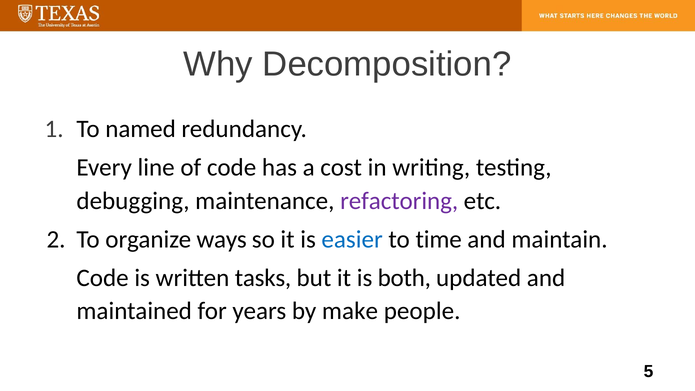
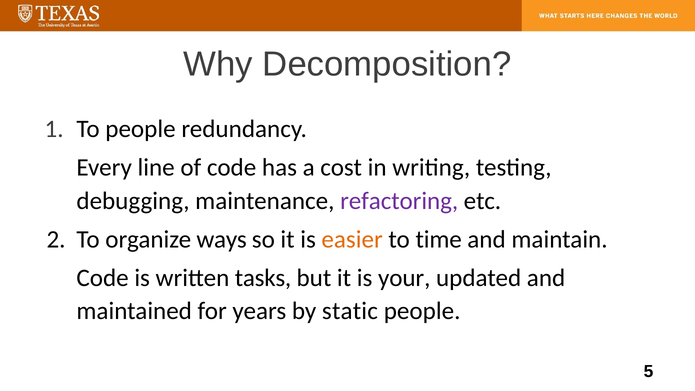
To named: named -> people (140, 129)
easier colour: blue -> orange (352, 239)
both: both -> your (404, 278)
make: make -> static (350, 311)
